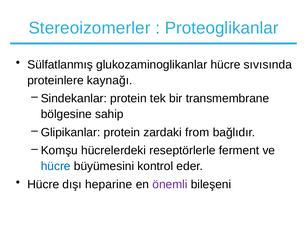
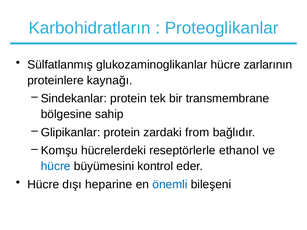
Stereoizomerler: Stereoizomerler -> Karbohidratların (90, 28)
sıvısında: sıvısında -> zarlarının (268, 65)
ferment: ferment -> ethanol (239, 151)
önemli colour: purple -> blue (170, 185)
